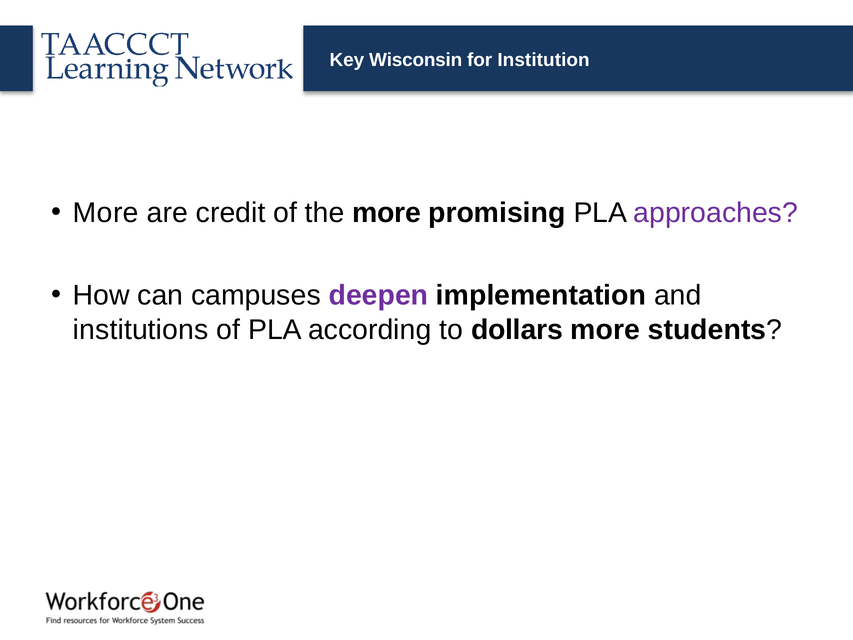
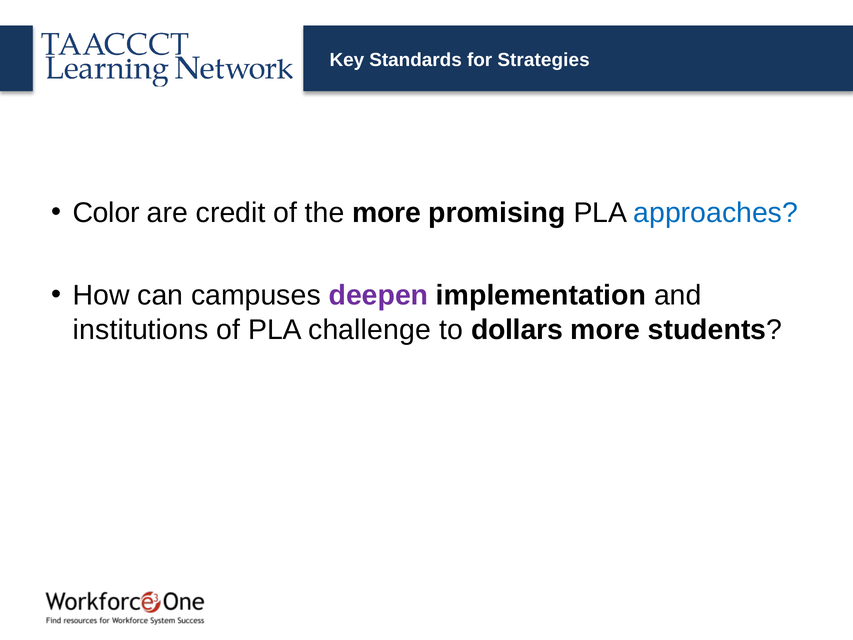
Wisconsin: Wisconsin -> Standards (416, 60)
Institution: Institution -> Strategies (544, 60)
More: More -> Color (106, 213)
approaches colour: purple -> blue (716, 213)
according: according -> challenge (370, 329)
